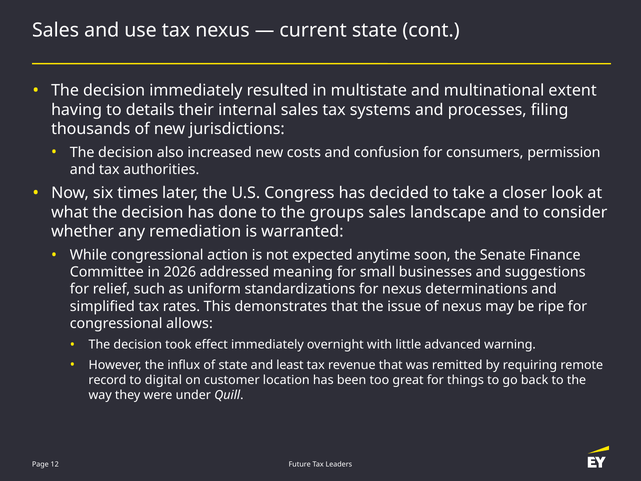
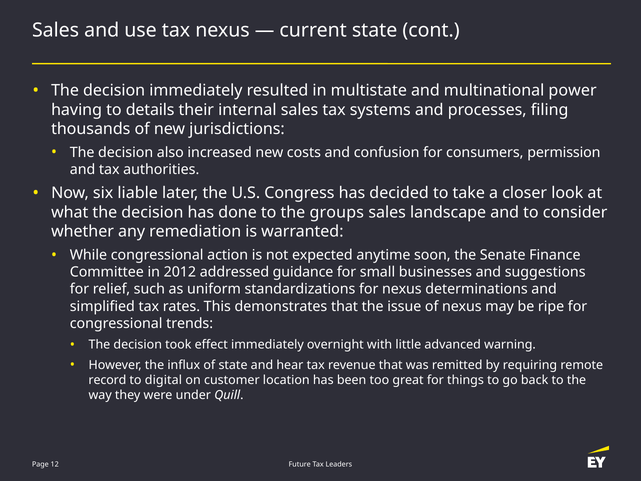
extent: extent -> power (573, 91)
times: times -> liable (138, 193)
2026: 2026 -> 2012 (180, 272)
meaning: meaning -> guidance (303, 272)
allows: allows -> trends (190, 323)
least: least -> hear (290, 365)
